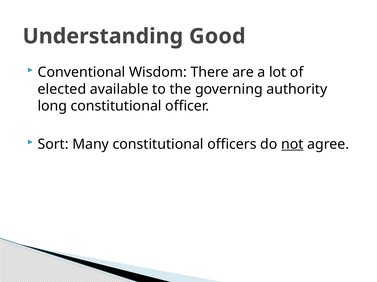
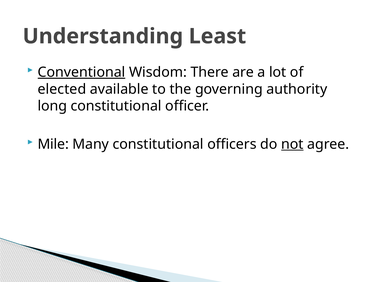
Good: Good -> Least (217, 36)
Conventional underline: none -> present (82, 72)
Sort: Sort -> Mile (53, 145)
